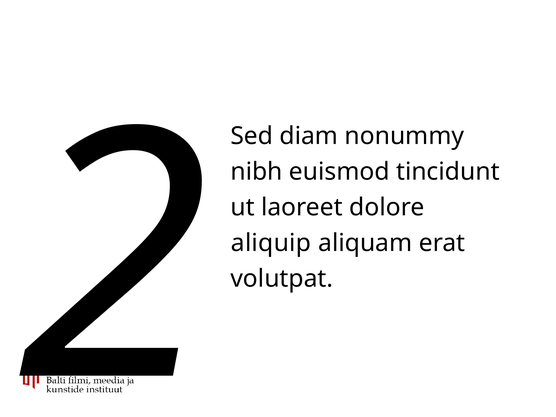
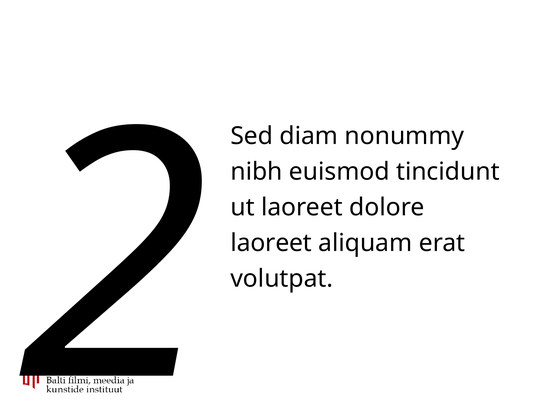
aliquip: aliquip -> laoreet (271, 243)
